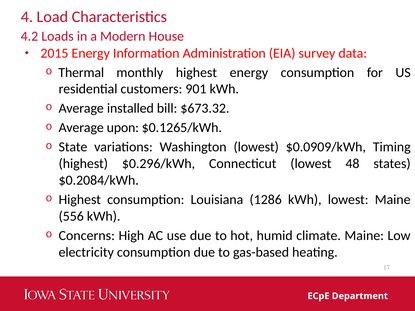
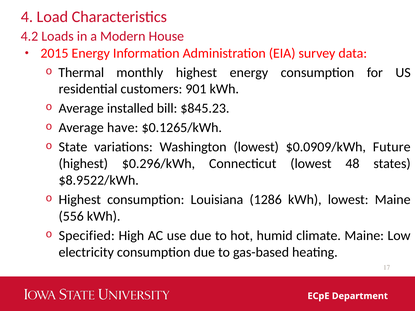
$673.32: $673.32 -> $845.23 (205, 108)
upon: upon -> have (123, 128)
Timing: Timing -> Future (392, 147)
$0.2084/kWh: $0.2084/kWh -> $8.9522/kWh (99, 180)
Concerns: Concerns -> Specified (87, 236)
